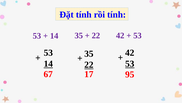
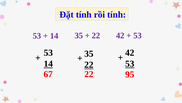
67 17: 17 -> 22 (89, 74)
